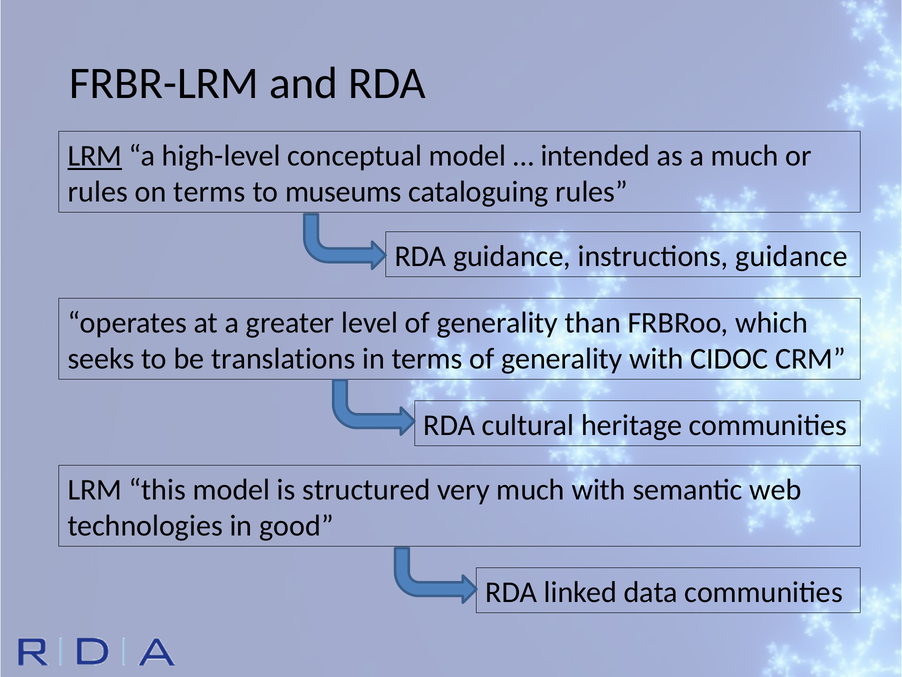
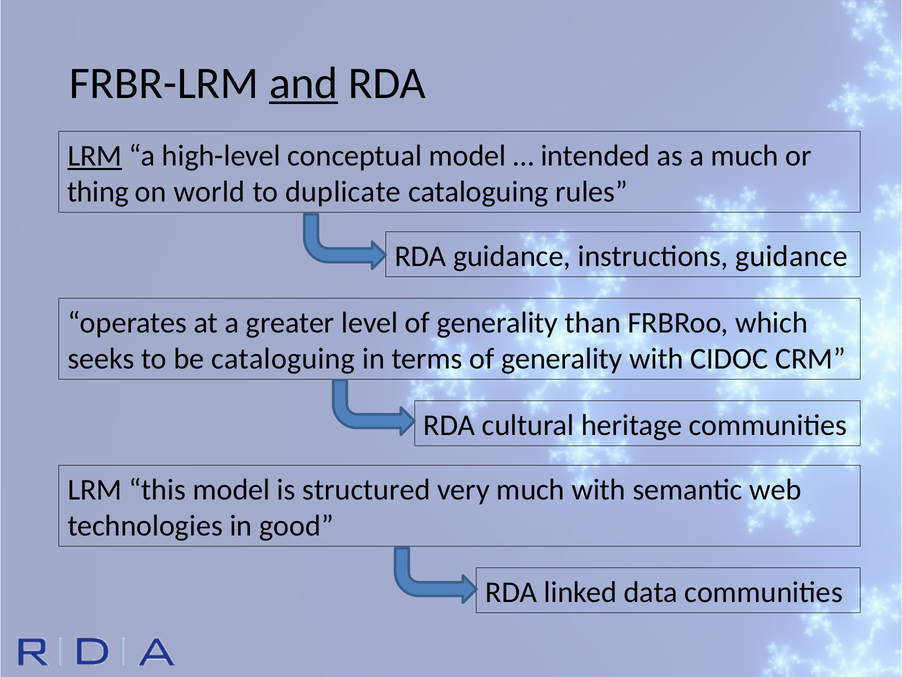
and underline: none -> present (304, 83)
rules: rules -> thing (98, 192)
on terms: terms -> world (209, 192)
museums: museums -> duplicate (343, 192)
be translations: translations -> cataloguing (283, 359)
